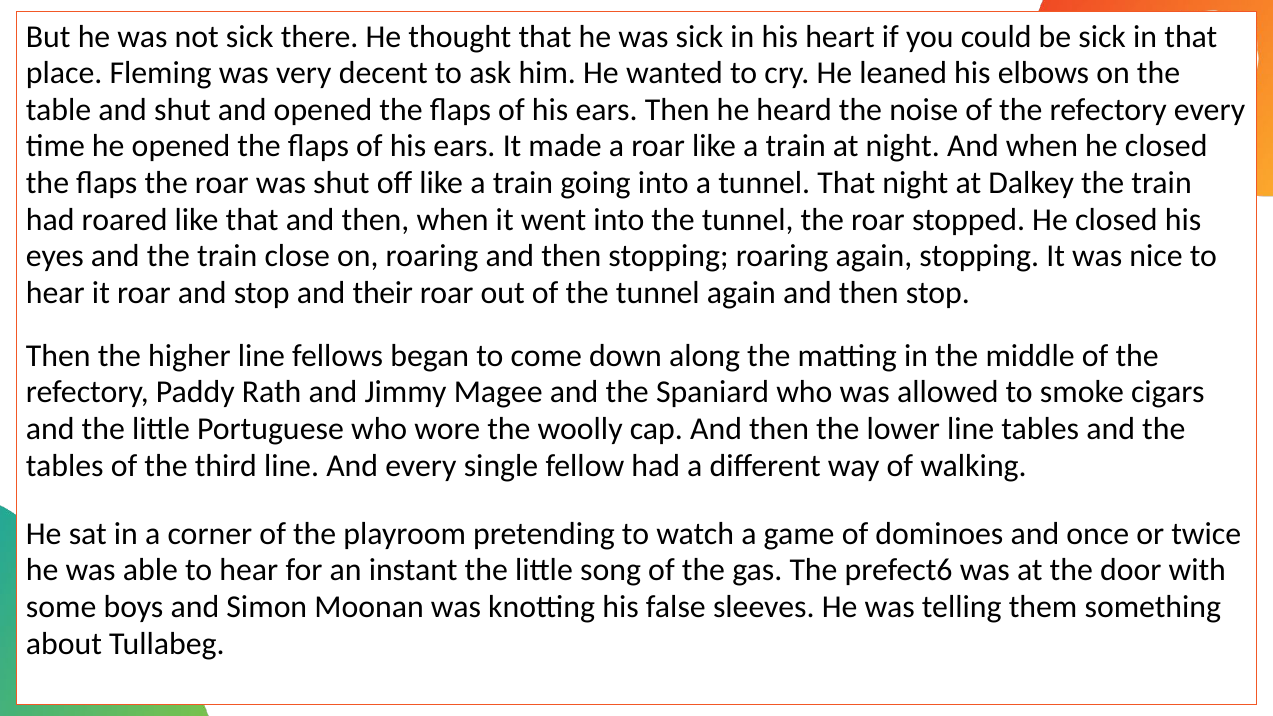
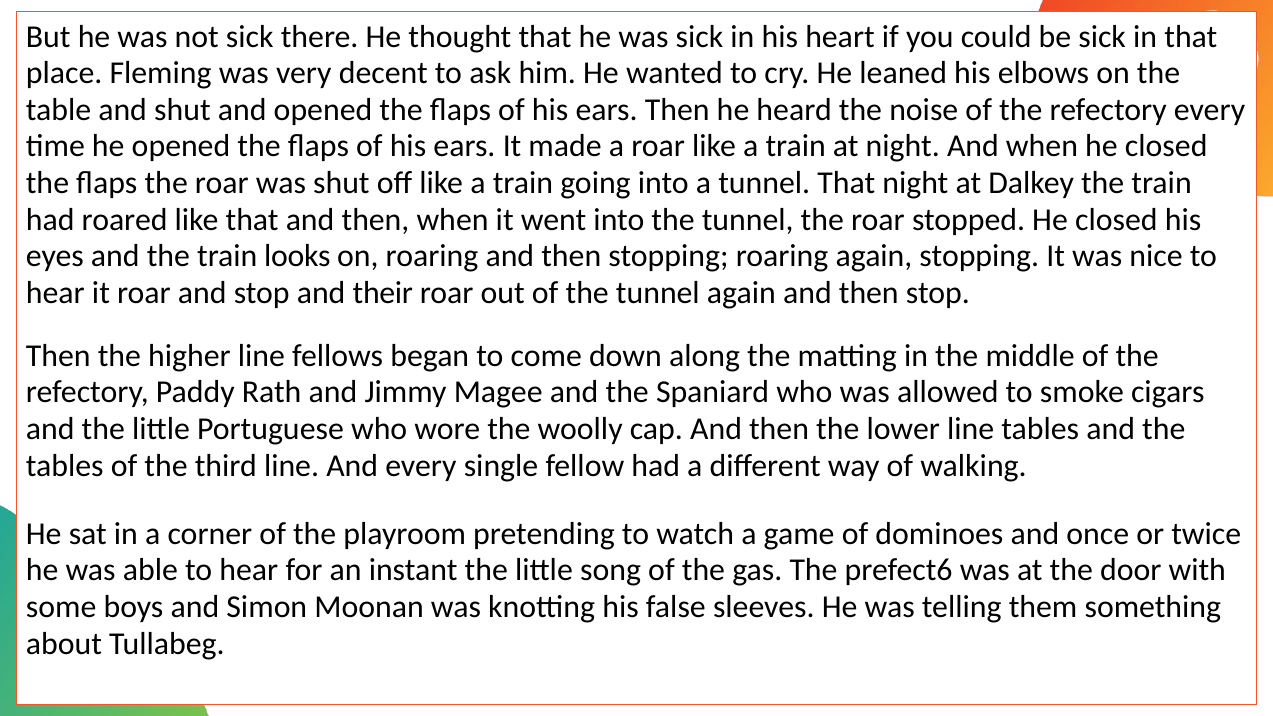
close: close -> looks (297, 256)
